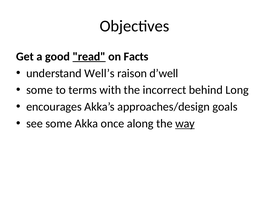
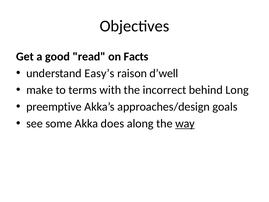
read underline: present -> none (89, 56)
Well’s: Well’s -> Easy’s (99, 73)
some: some -> make (40, 90)
encourages: encourages -> preemptive (54, 107)
once: once -> does (112, 123)
